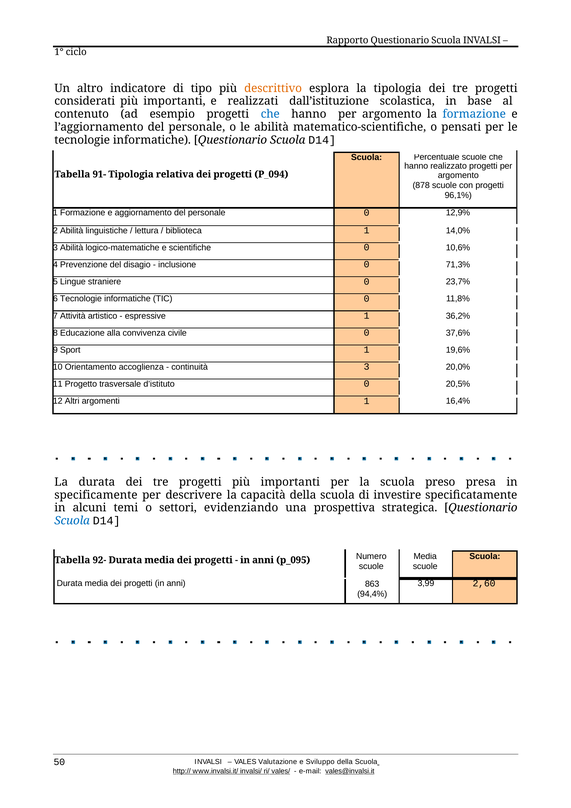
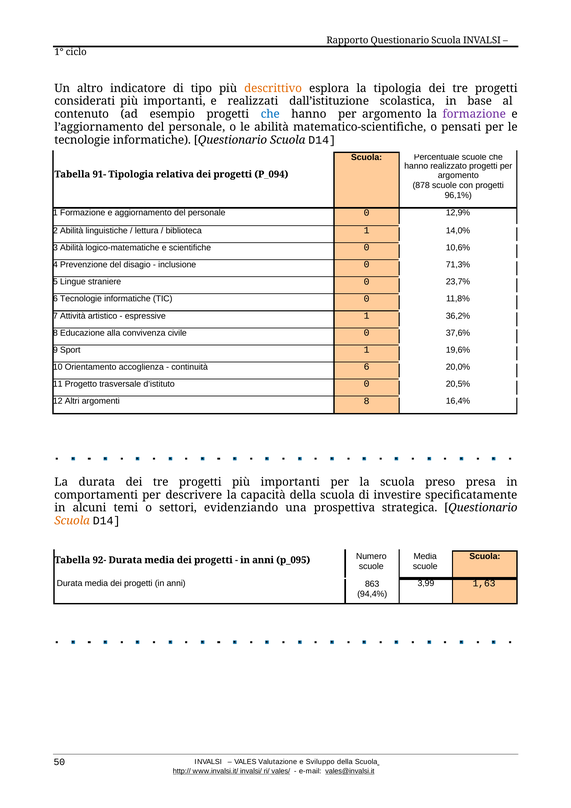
formazione colour: blue -> purple (474, 114)
continuità 3: 3 -> 6 (367, 367)
argomenti 1: 1 -> 8 (367, 401)
specificamente: specificamente -> comportamenti (96, 495)
Scuola colour: blue -> orange (72, 521)
2,60: 2,60 -> 1,63 (484, 583)
